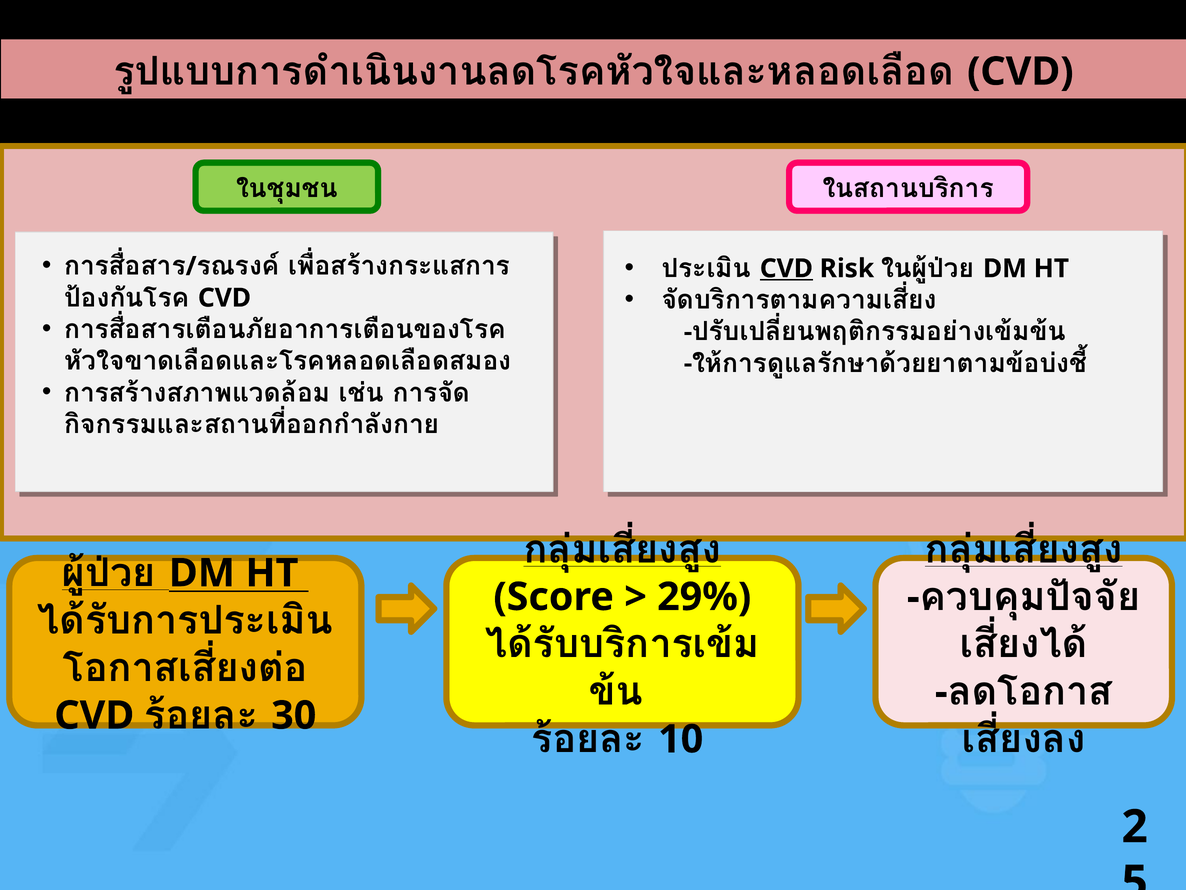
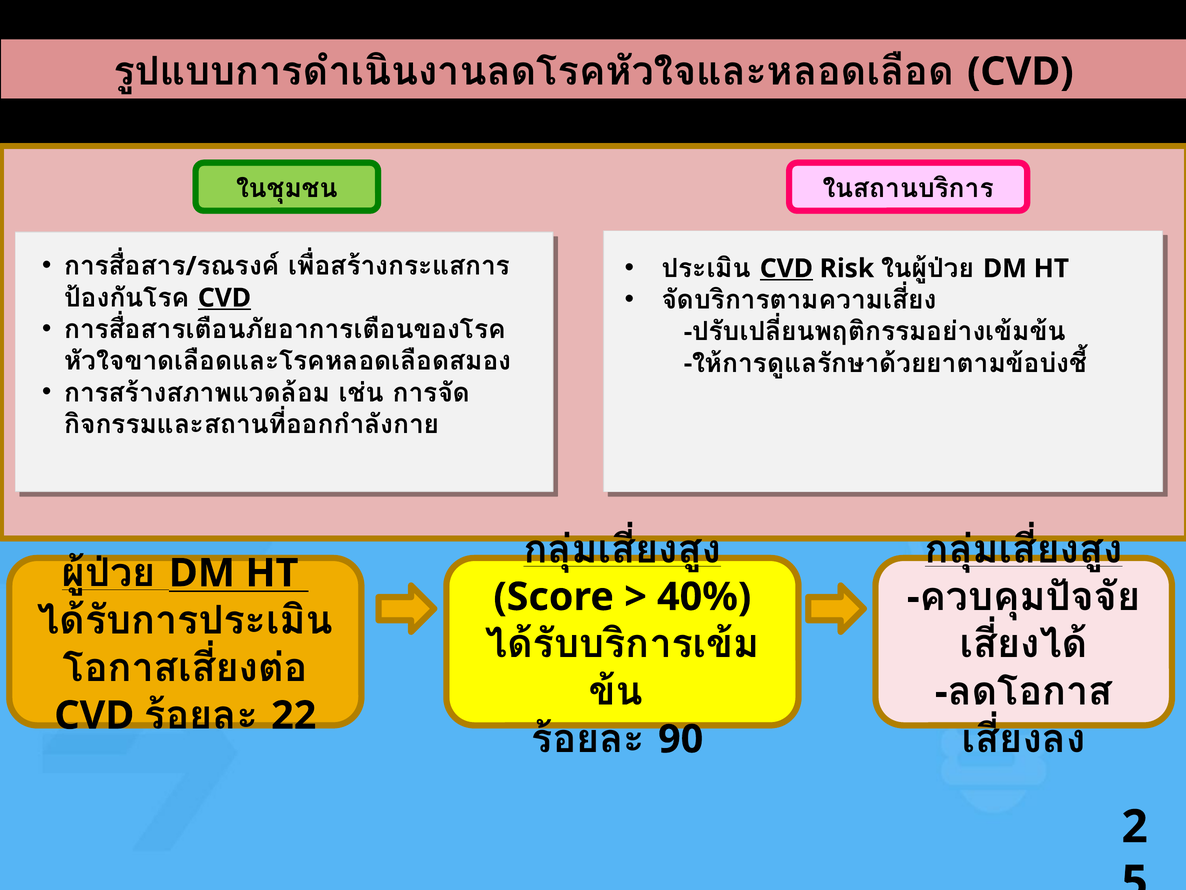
CVD underline: none -> present (224, 298)
29%: 29% -> 40% (704, 597)
30: 30 -> 22 (294, 715)
10: 10 -> 90 (681, 739)
